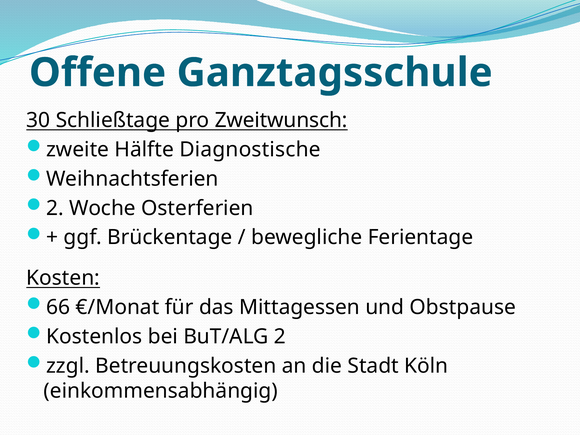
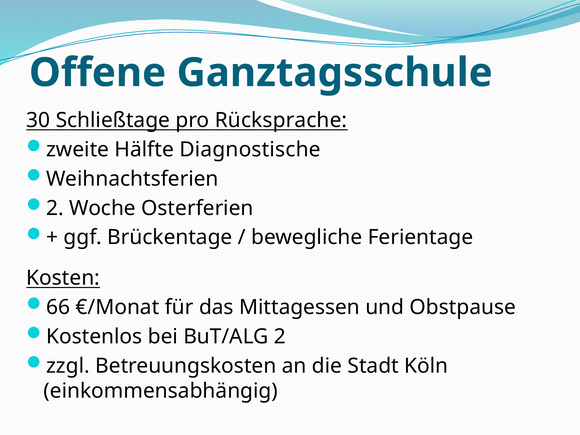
Zweitwunsch: Zweitwunsch -> Rücksprache (281, 120)
